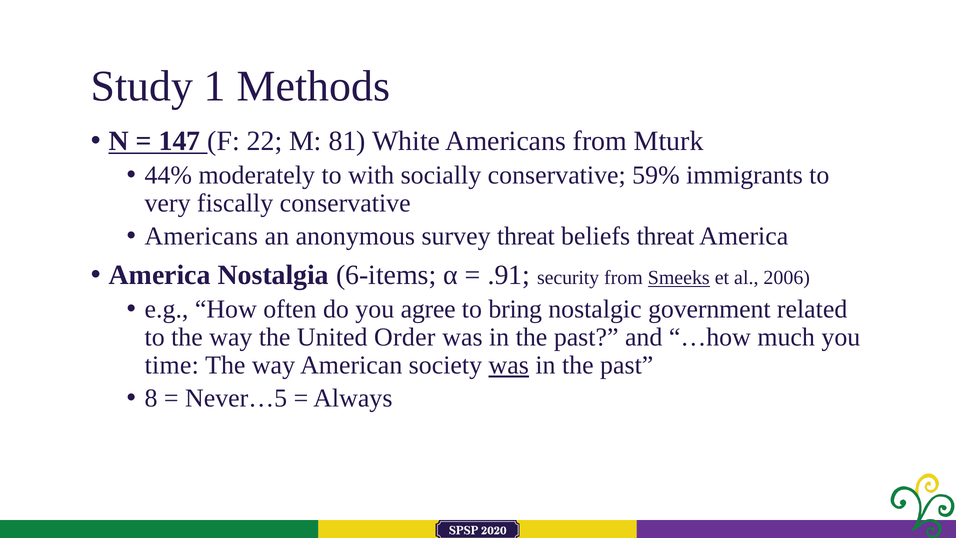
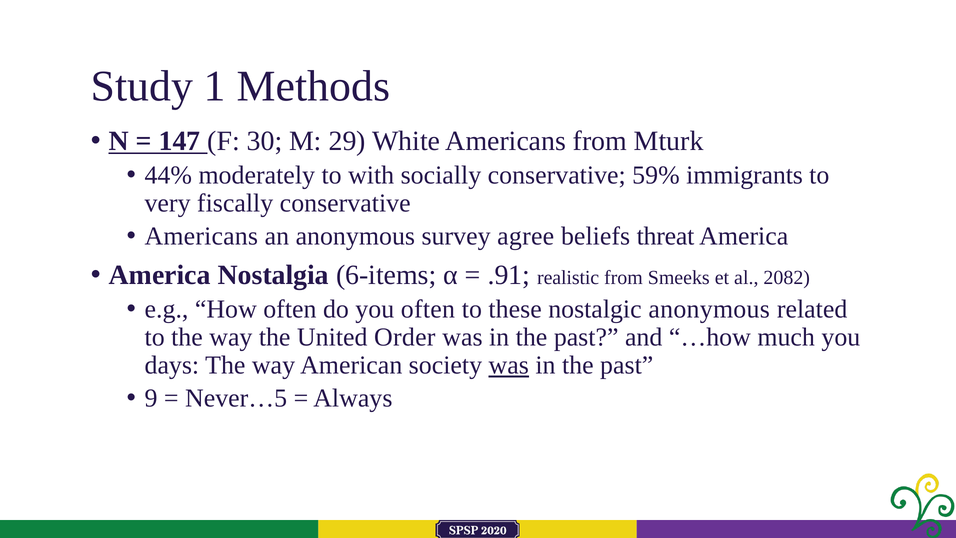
22: 22 -> 30 (264, 141)
81: 81 -> 29 (347, 141)
survey threat: threat -> agree (526, 236)
security: security -> realistic (568, 278)
Smeeks underline: present -> none (679, 278)
2006: 2006 -> 2082 (787, 278)
you agree: agree -> often (428, 309)
bring: bring -> these (515, 309)
nostalgic government: government -> anonymous (709, 309)
time: time -> days (172, 365)
8: 8 -> 9 (151, 398)
